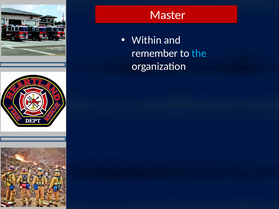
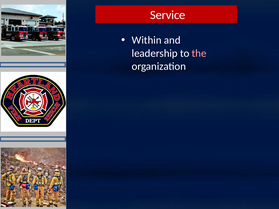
Master: Master -> Service (168, 15)
remember: remember -> leadership (155, 53)
the colour: light blue -> pink (199, 53)
